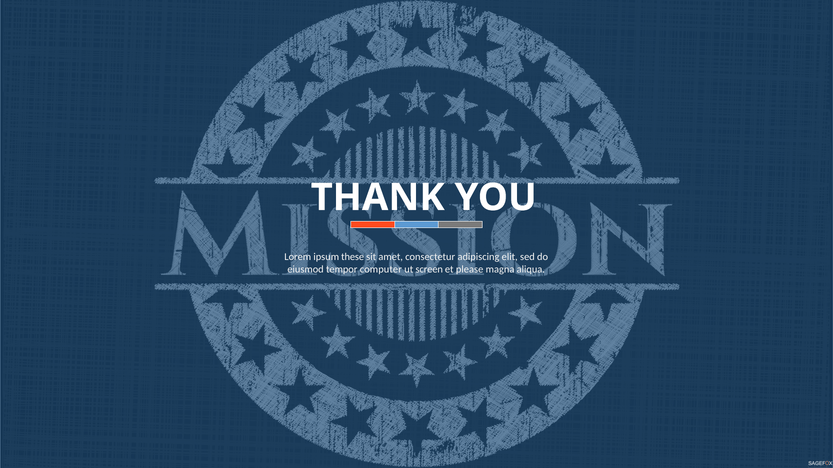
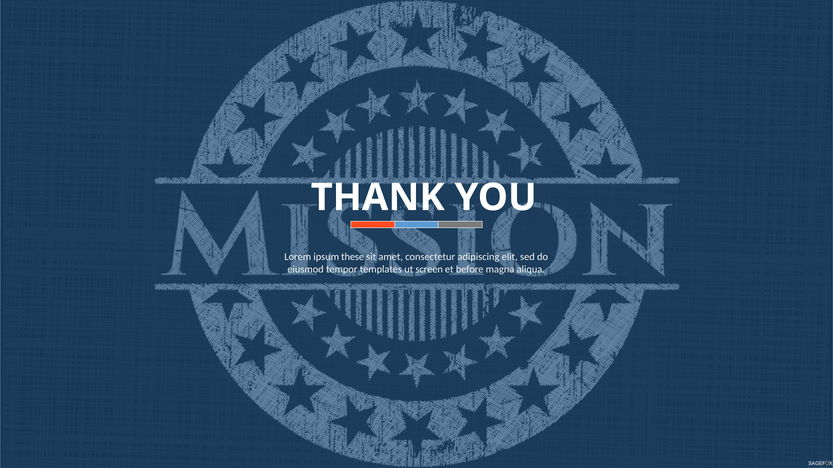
computer: computer -> templates (381, 270)
please: please -> before (470, 270)
